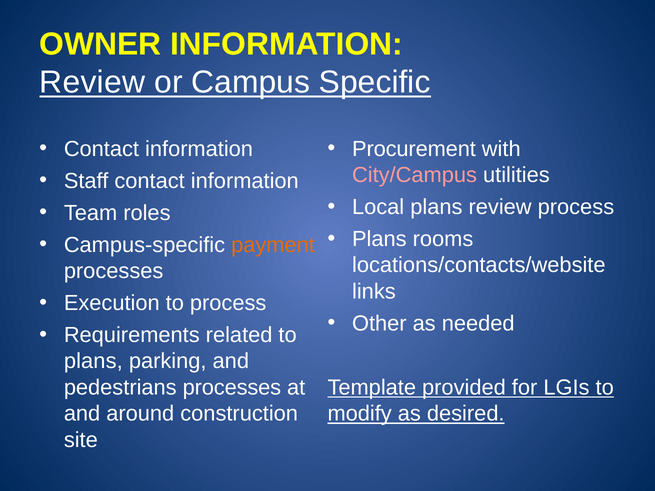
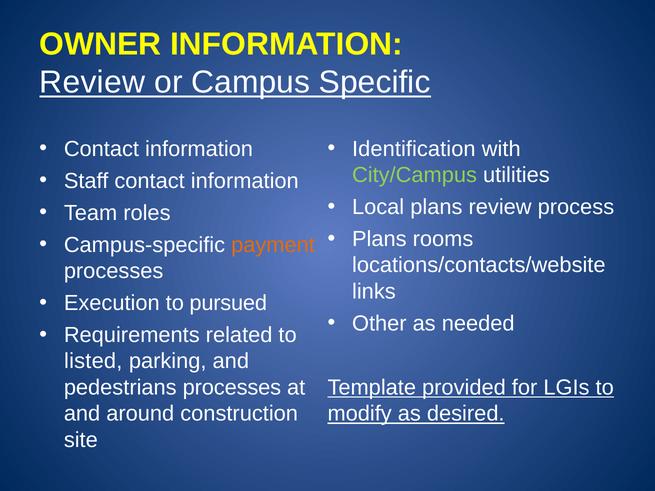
Procurement: Procurement -> Identification (414, 149)
City/Campus colour: pink -> light green (415, 175)
to process: process -> pursued (228, 303)
plans: plans -> listed (93, 361)
